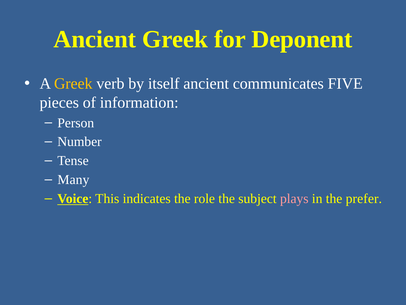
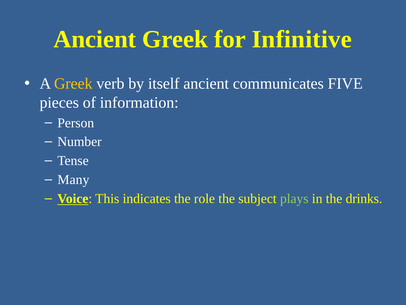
Deponent: Deponent -> Infinitive (302, 39)
plays colour: pink -> light green (294, 198)
prefer: prefer -> drinks (364, 198)
